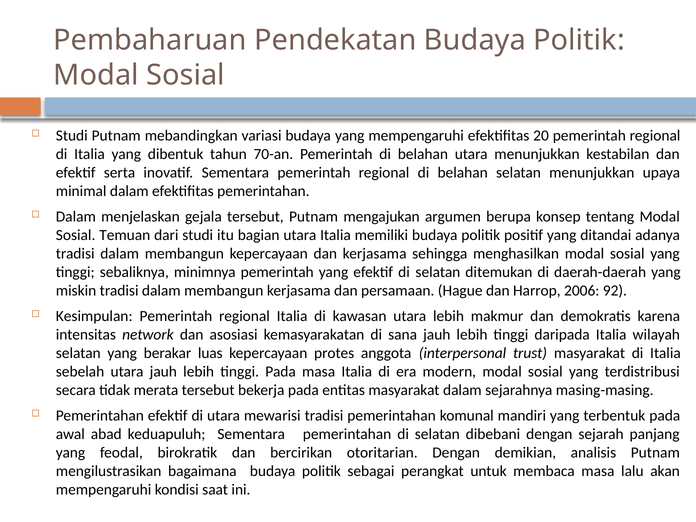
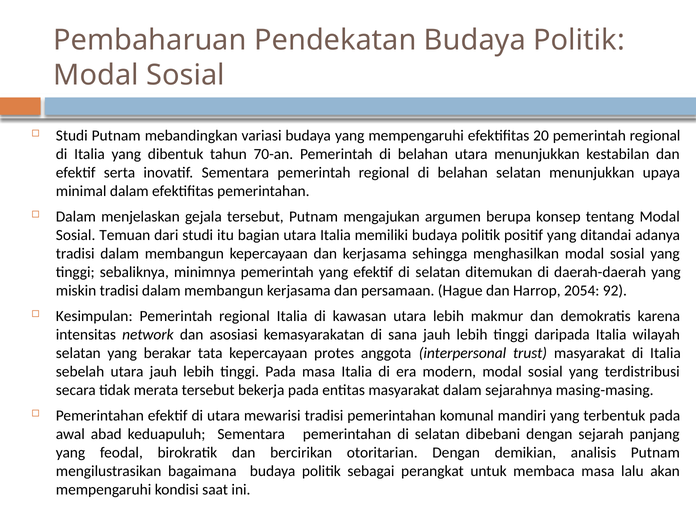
2006: 2006 -> 2054 (582, 291)
luas: luas -> tata (210, 353)
